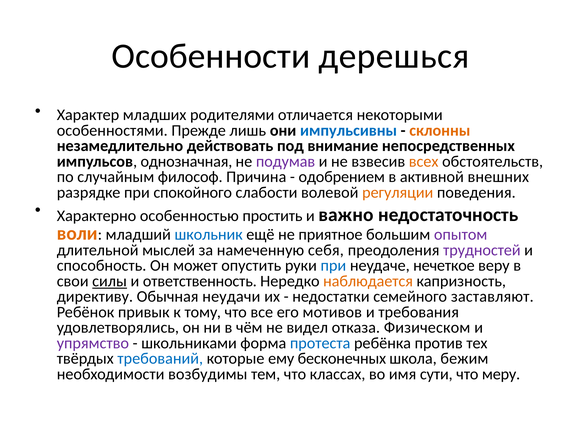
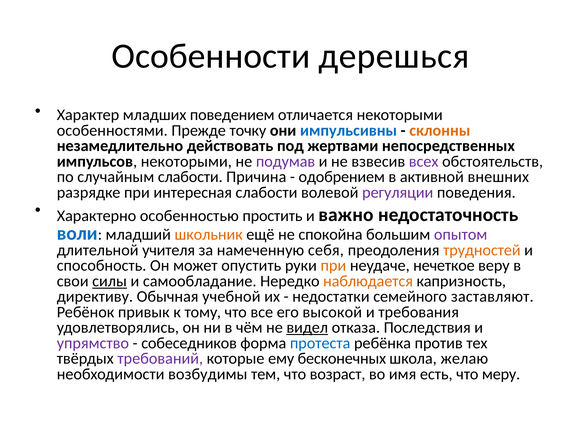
родителями: родителями -> поведением (232, 115)
лишь: лишь -> точку (248, 130)
внимание: внимание -> жертвами (343, 146)
импульсов однозначная: однозначная -> некоторыми (186, 162)
всех colour: orange -> purple (424, 162)
случайным философ: философ -> слабости (190, 177)
спокойного: спокойного -> интересная (193, 193)
регуляции colour: orange -> purple (398, 193)
воли colour: orange -> blue (77, 234)
школьник colour: blue -> orange (209, 235)
приятное: приятное -> спокойна (331, 235)
мыслей: мыслей -> учителя (169, 250)
трудностей colour: purple -> orange (482, 250)
при colour: blue -> orange (333, 266)
ответственность: ответственность -> самообладание (200, 281)
неудачи: неудачи -> учебной (231, 297)
мотивов: мотивов -> высокой (332, 312)
видел underline: none -> present (307, 328)
Физическом: Физическом -> Последствия (427, 328)
школьниками: школьниками -> собеседников (189, 344)
требований colour: blue -> purple (160, 359)
бежим: бежим -> желаю (464, 359)
классах: классах -> возраст (338, 375)
сути: сути -> есть (436, 375)
